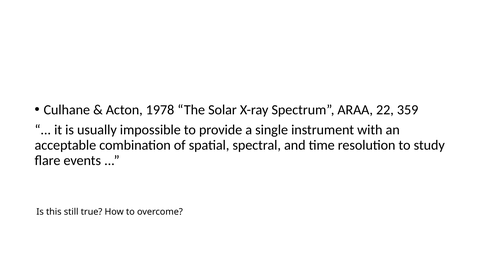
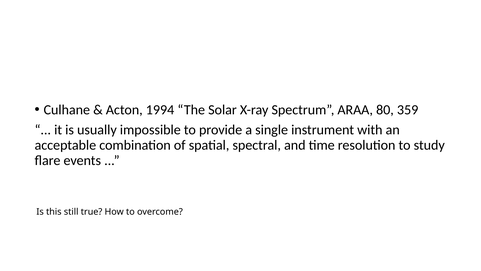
1978: 1978 -> 1994 (160, 110)
22: 22 -> 80 (385, 110)
